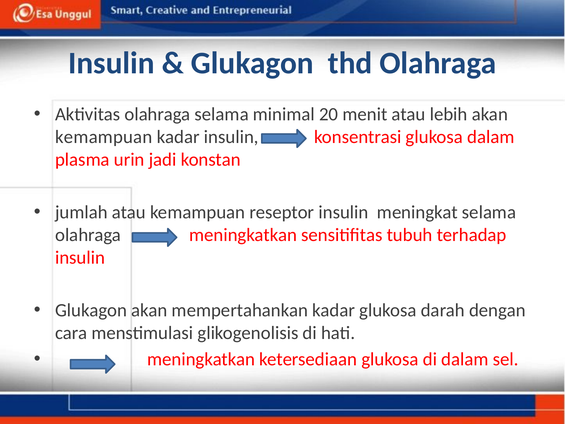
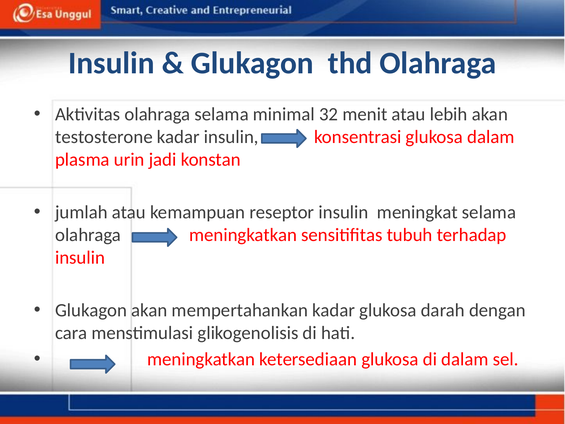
20: 20 -> 32 (329, 114)
kemampuan: kemampuan -> testosterone (104, 137)
